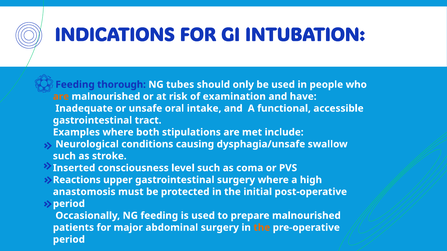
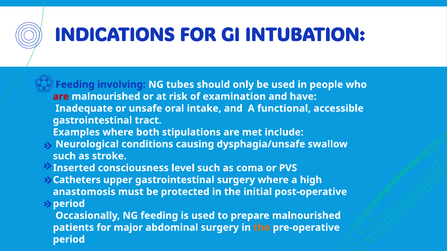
thorough: thorough -> involving (121, 85)
are colour: orange -> red (61, 97)
Reactions: Reactions -> Catheters (77, 180)
